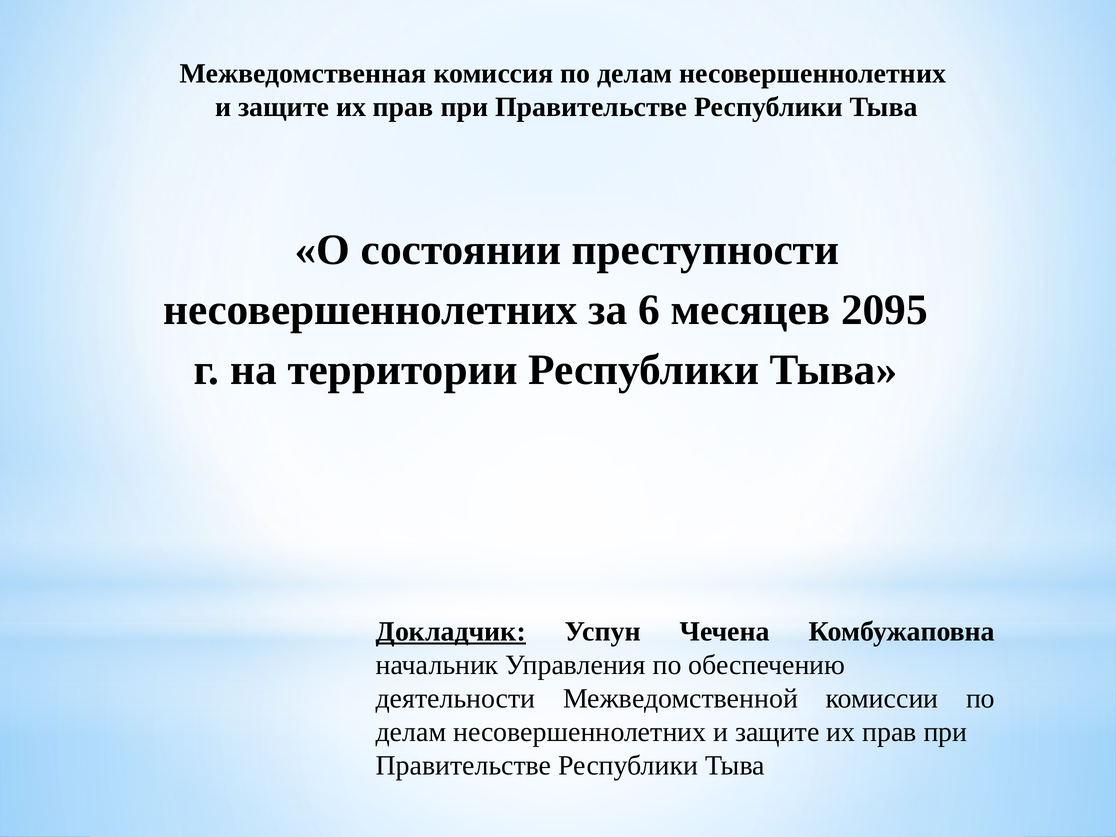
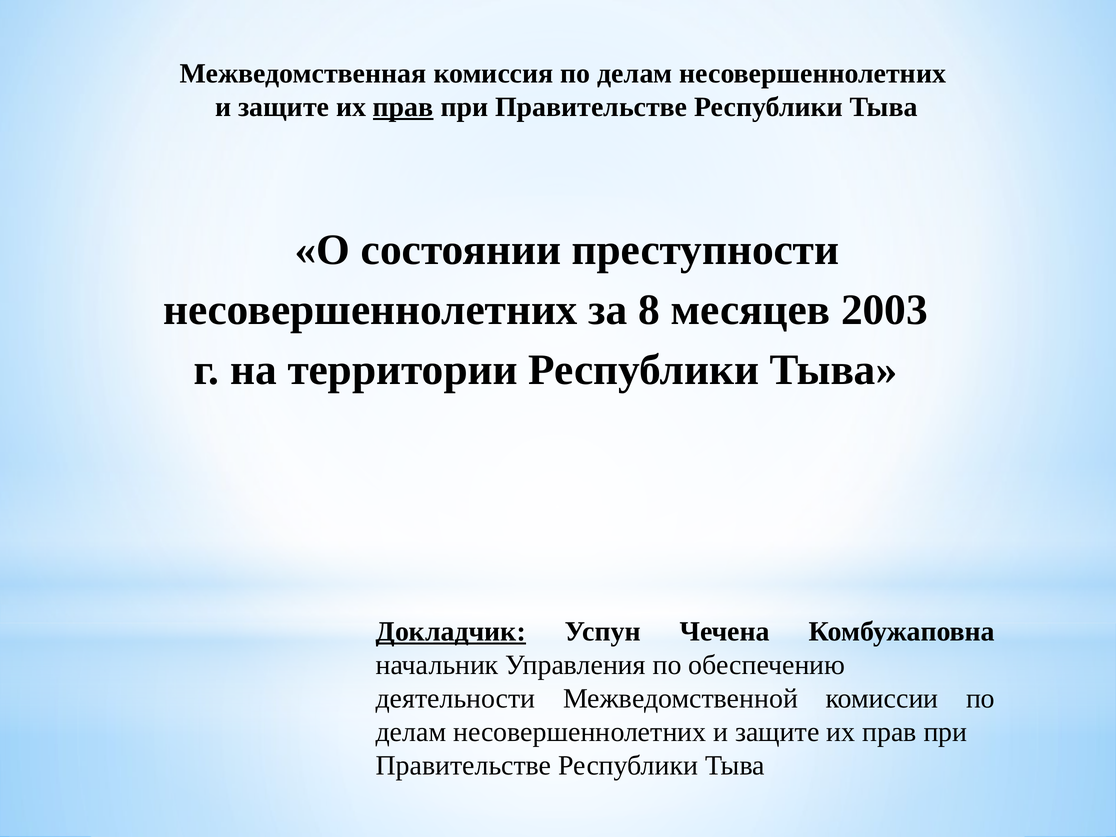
прав underline: none -> present (403, 107)
6: 6 -> 8 (649, 310)
2095: 2095 -> 2003 (884, 310)
